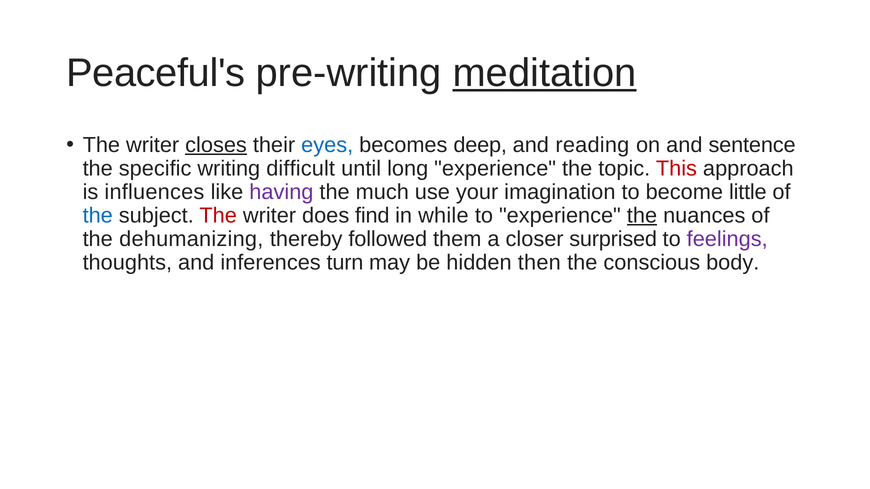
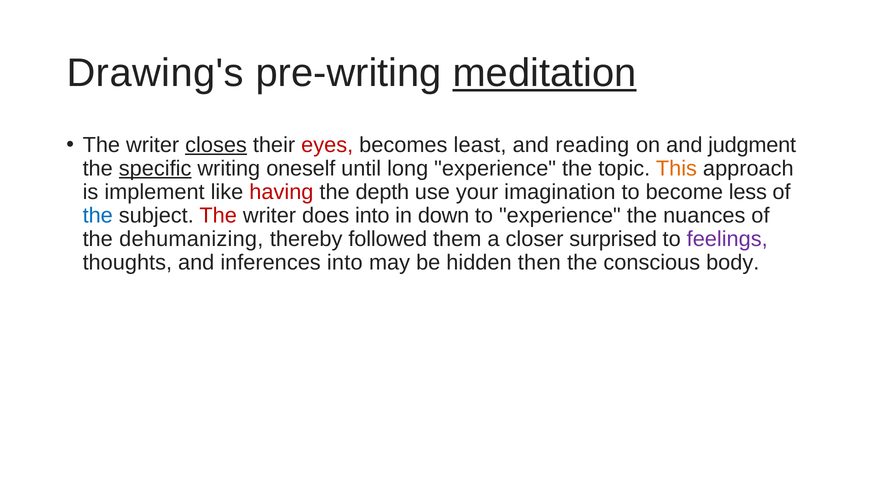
Peaceful's: Peaceful's -> Drawing's (155, 73)
eyes colour: blue -> red (327, 145)
deep: deep -> least (480, 145)
sentence: sentence -> judgment (752, 145)
specific underline: none -> present (155, 169)
difficult: difficult -> oneself (301, 169)
This colour: red -> orange (676, 169)
influences: influences -> implement (155, 192)
having colour: purple -> red (281, 192)
much: much -> depth (382, 192)
little: little -> less (748, 192)
does find: find -> into (372, 216)
while: while -> down (444, 216)
the underline: present -> none (642, 216)
inferences turn: turn -> into (345, 263)
